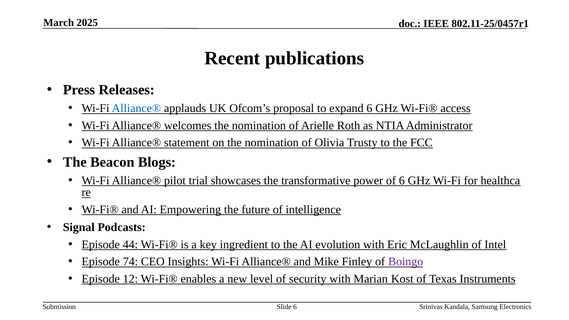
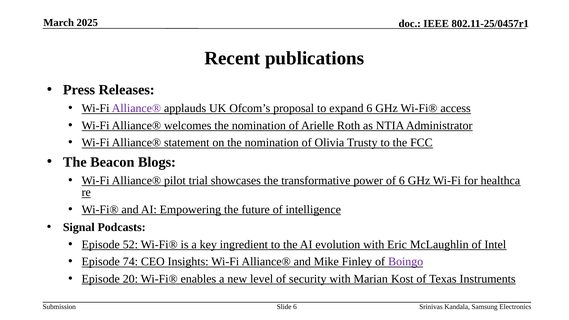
Alliance® colour: blue -> purple (136, 108)
44: 44 -> 52 (130, 245)
12: 12 -> 20 (130, 279)
